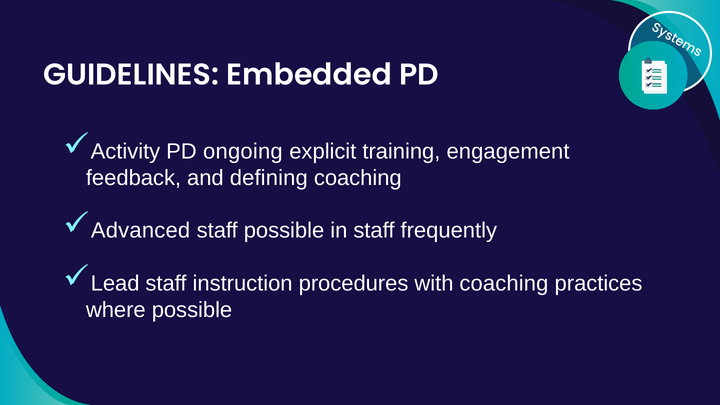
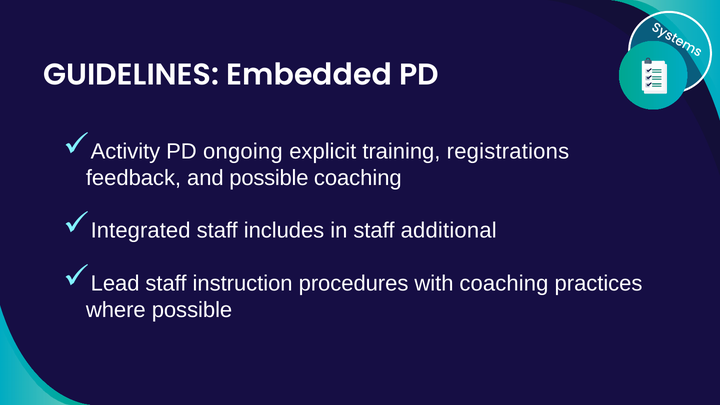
engagement: engagement -> registrations (508, 151)
and defining: defining -> possible (269, 178)
Advanced: Advanced -> Integrated (141, 231)
staff possible: possible -> includes (284, 231)
frequently: frequently -> additional (449, 231)
